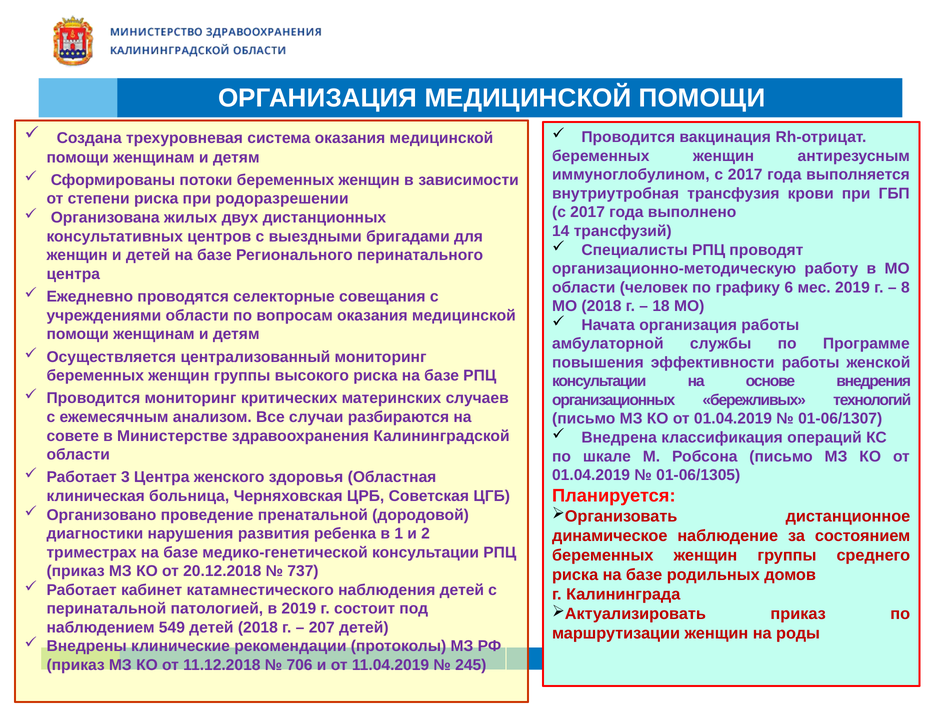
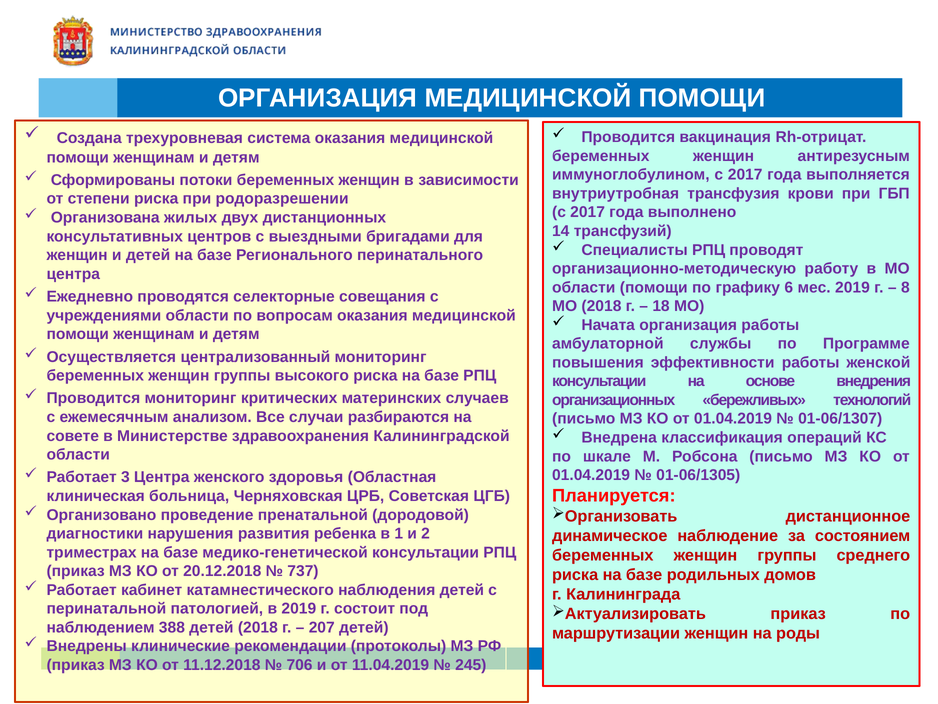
области человек: человек -> помощи (654, 287)
549: 549 -> 388 (172, 627)
